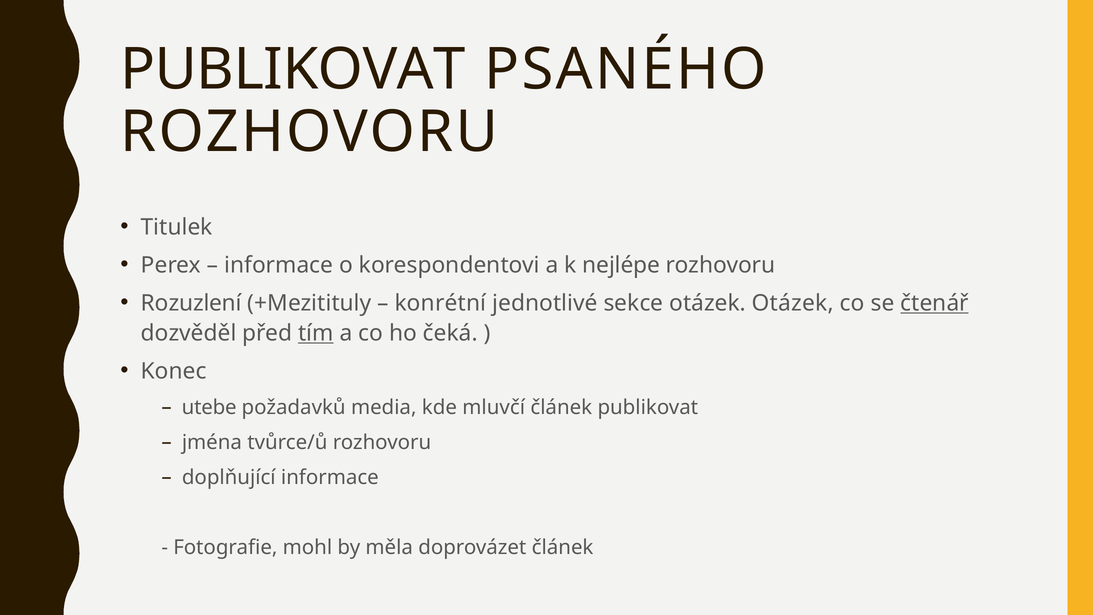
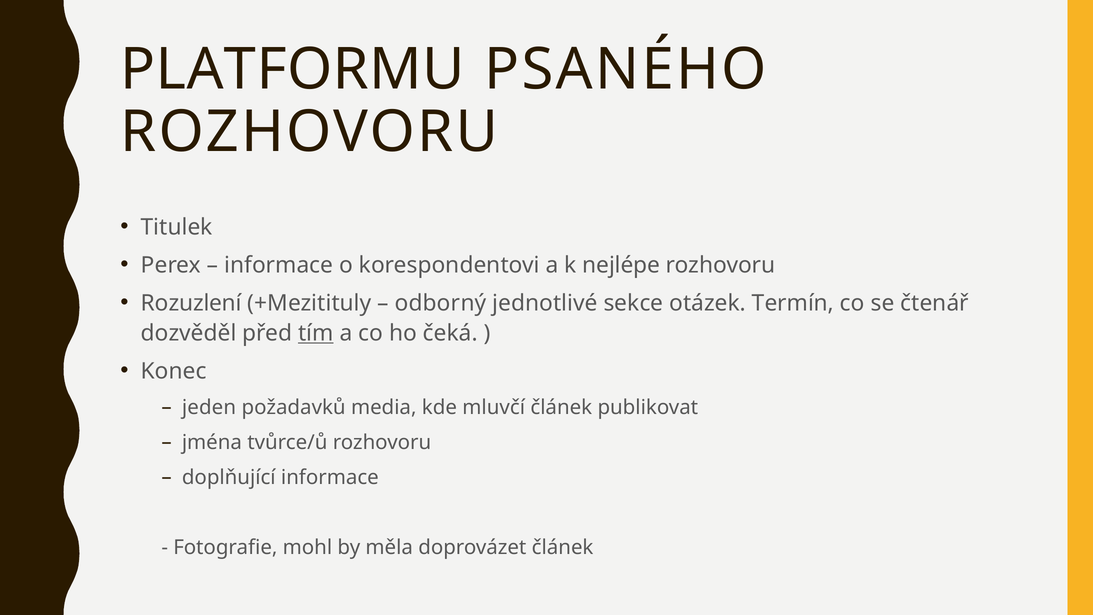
PUBLIKOVAT: PUBLIKOVAT -> PLATFORMU (292, 69)
konrétní: konrétní -> odborný (440, 303)
otázek Otázek: Otázek -> Termín (793, 303)
čtenář underline: present -> none (935, 303)
utebe: utebe -> jeden (209, 407)
